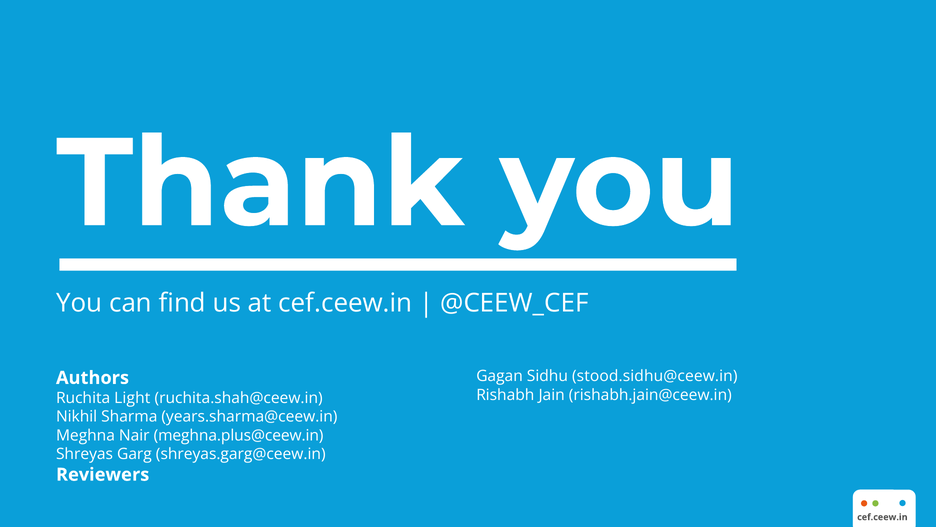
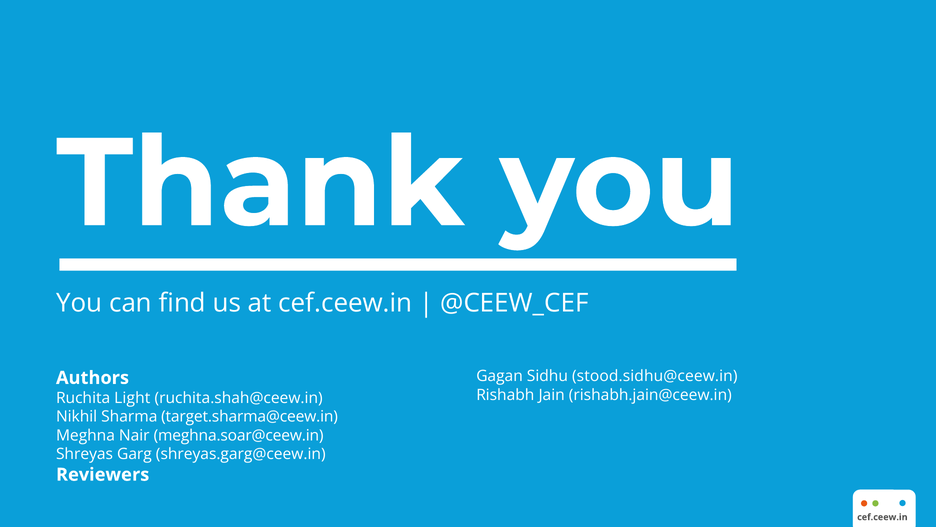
years.sharma@ceew.in: years.sharma@ceew.in -> target.sharma@ceew.in (250, 416)
meghna.plus@ceew.in: meghna.plus@ceew.in -> meghna.soar@ceew.in (239, 435)
